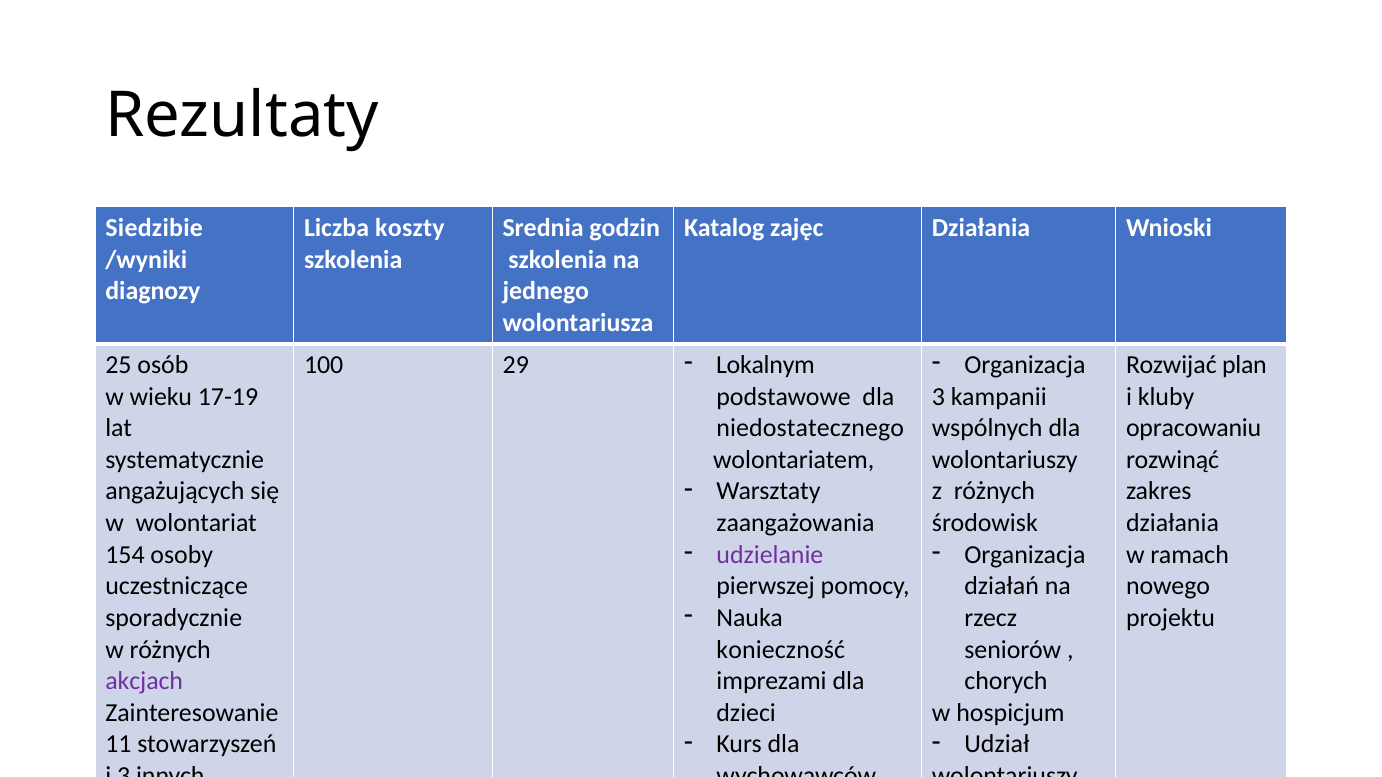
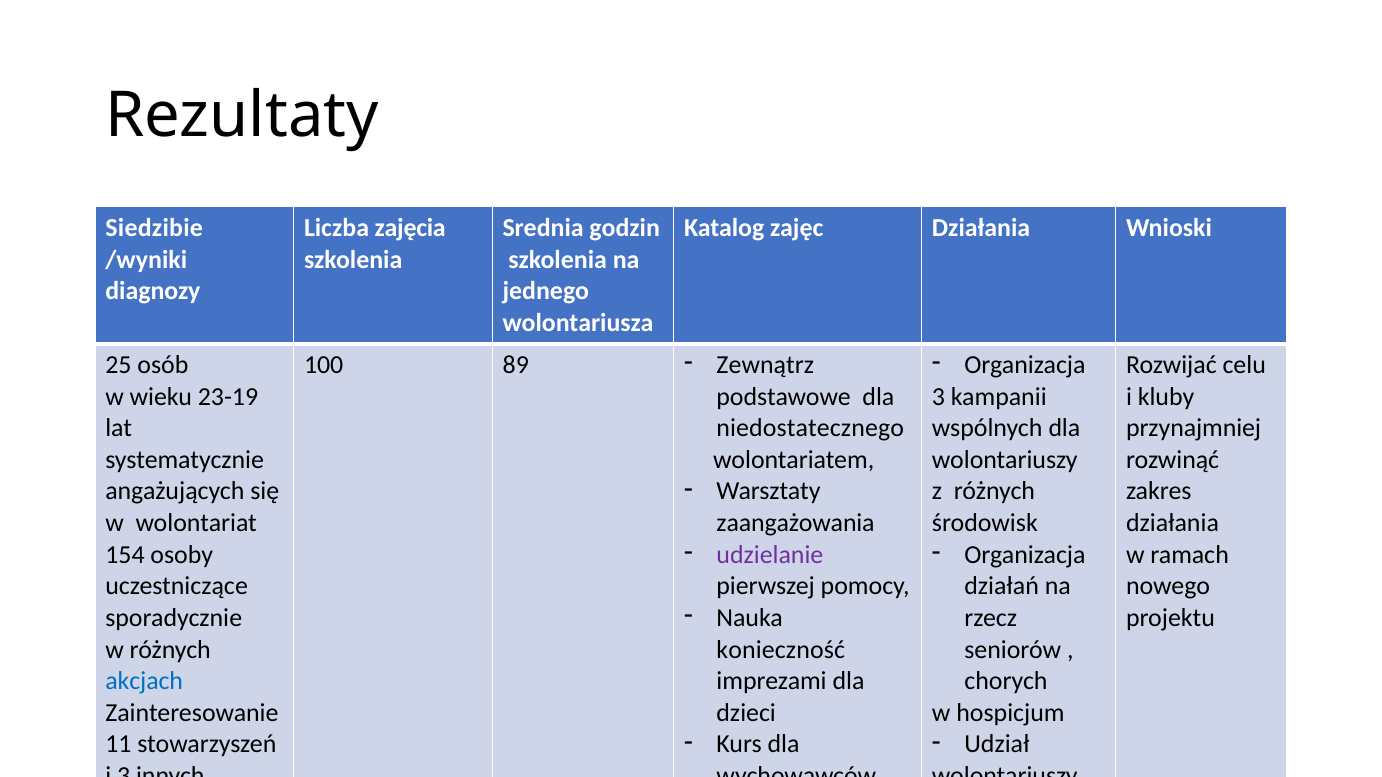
koszty: koszty -> zajęcia (410, 228)
29: 29 -> 89 (516, 365)
Lokalnym: Lokalnym -> Zewnątrz (765, 365)
plan: plan -> celu (1244, 365)
17-19: 17-19 -> 23-19 (228, 397)
opracowaniu: opracowaniu -> przynajmniej (1194, 428)
akcjach colour: purple -> blue (144, 681)
